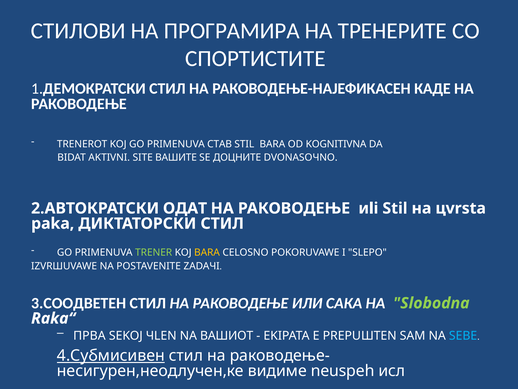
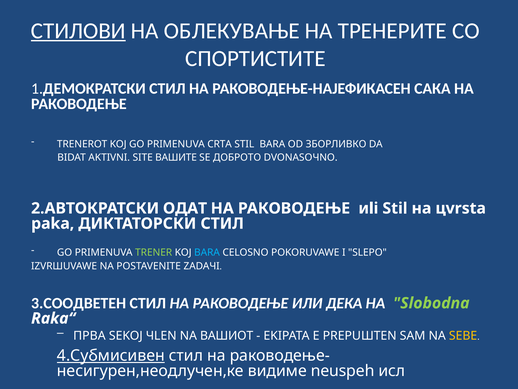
СТИЛОВИ underline: none -> present (78, 31)
ПРОГРАМИРА: ПРОГРАМИРА -> ОБЛЕКУВАЊЕ (232, 31)
КАДЕ: КАДЕ -> САКА (432, 89)
СТАВ: СТАВ -> CRTA (220, 144)
KOGNITIVNA: KOGNITIVNA -> ЗБОРЛИВКО (336, 144)
ДОЦНИТЕ: ДОЦНИТЕ -> ДОБРОТО (237, 157)
BARA colour: yellow -> light blue (207, 252)
САКА: САКА -> ДЕКА (344, 303)
SEBE colour: light blue -> yellow (463, 335)
